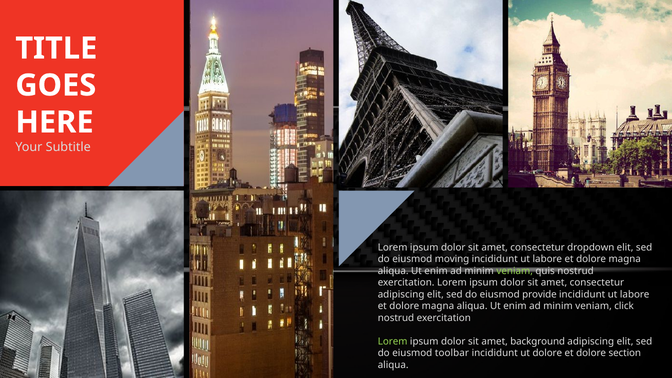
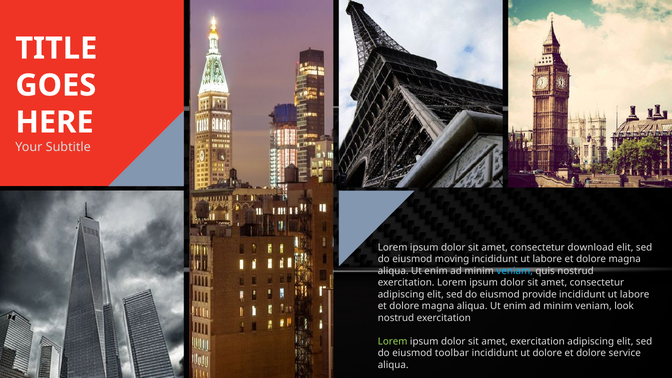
dropdown: dropdown -> download (591, 247)
veniam colour: light green -> light blue (515, 271)
click: click -> look (624, 306)
amet background: background -> exercitation (538, 341)
section: section -> service (625, 353)
